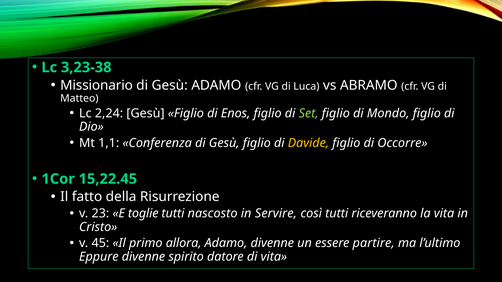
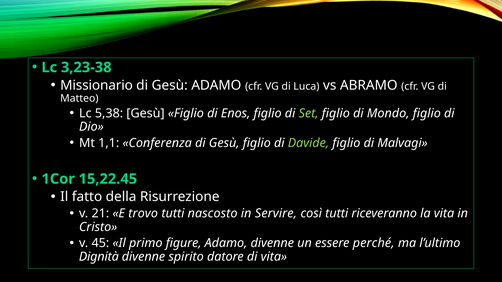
2,24: 2,24 -> 5,38 (109, 113)
Davide colour: yellow -> light green (308, 143)
Occorre: Occorre -> Malvagi (403, 143)
23: 23 -> 21 (100, 214)
toglie: toglie -> trovo (143, 214)
allora: allora -> figure (184, 243)
partire: partire -> perché (374, 243)
Eppure: Eppure -> Dignità (99, 257)
